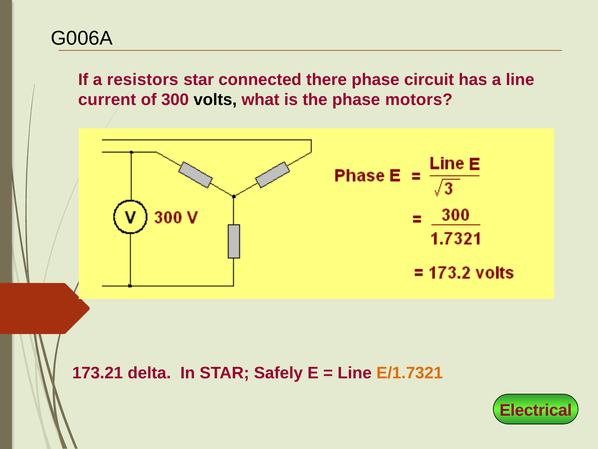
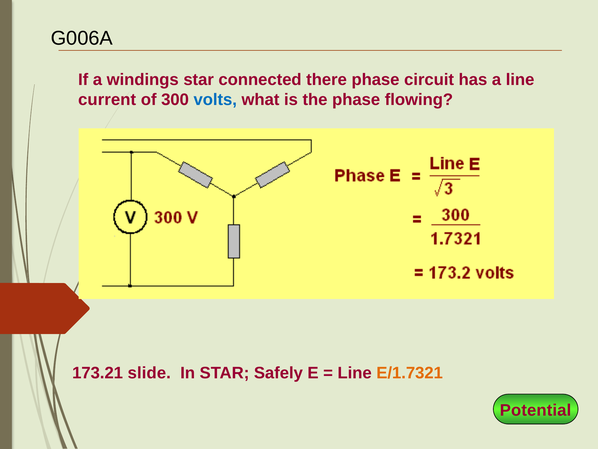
resistors: resistors -> windings (143, 80)
volts colour: black -> blue (215, 100)
motors: motors -> flowing (419, 100)
delta: delta -> slide (149, 373)
Electrical: Electrical -> Potential (536, 410)
